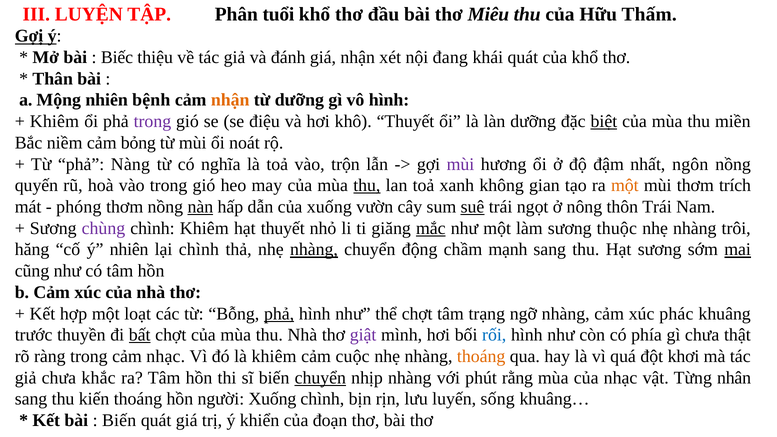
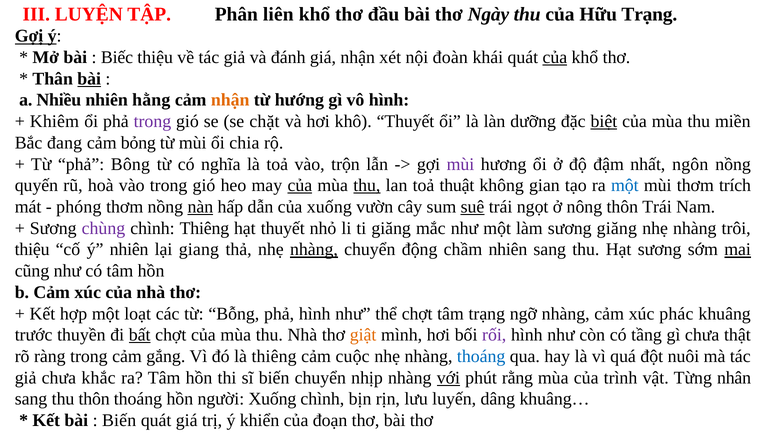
tuổi: tuổi -> liên (278, 14)
Miêu: Miêu -> Ngày (488, 14)
Hữu Thấm: Thấm -> Trạng (649, 14)
đang: đang -> đoàn (450, 57)
của underline: none -> present (555, 57)
bài underline: none -> present (89, 79)
Mộng: Mộng -> Nhiều (59, 100)
bệnh: bệnh -> hằng (151, 100)
từ dưỡng: dưỡng -> hướng (299, 100)
điệu: điệu -> chặt (264, 121)
niềm: niềm -> đang (65, 143)
noát: noát -> chia (244, 143)
Nàng: Nàng -> Bông (130, 164)
của underline: none -> present (300, 186)
xanh: xanh -> thuật (457, 186)
một colour: orange -> blue (625, 186)
chình Khiêm: Khiêm -> Thiêng (204, 228)
mắc underline: present -> none (431, 228)
sương thuộc: thuộc -> giăng (617, 228)
hăng: hăng -> thiệu (32, 250)
lại chình: chình -> giang (199, 250)
chầm mạnh: mạnh -> nhiên (508, 250)
phả underline: present -> none (279, 314)
giật colour: purple -> orange (363, 335)
rối colour: blue -> purple (494, 335)
phía: phía -> tầng (647, 335)
cảm nhạc: nhạc -> gắng (166, 356)
là khiêm: khiêm -> thiêng (274, 356)
thoáng colour: orange -> blue (481, 356)
khơi: khơi -> nuôi (683, 356)
chuyển underline: present -> none (320, 378)
với underline: none -> present (448, 378)
của nhạc: nhạc -> trình (621, 378)
thu kiến: kiến -> thôn (94, 399)
sống: sống -> dâng (498, 399)
